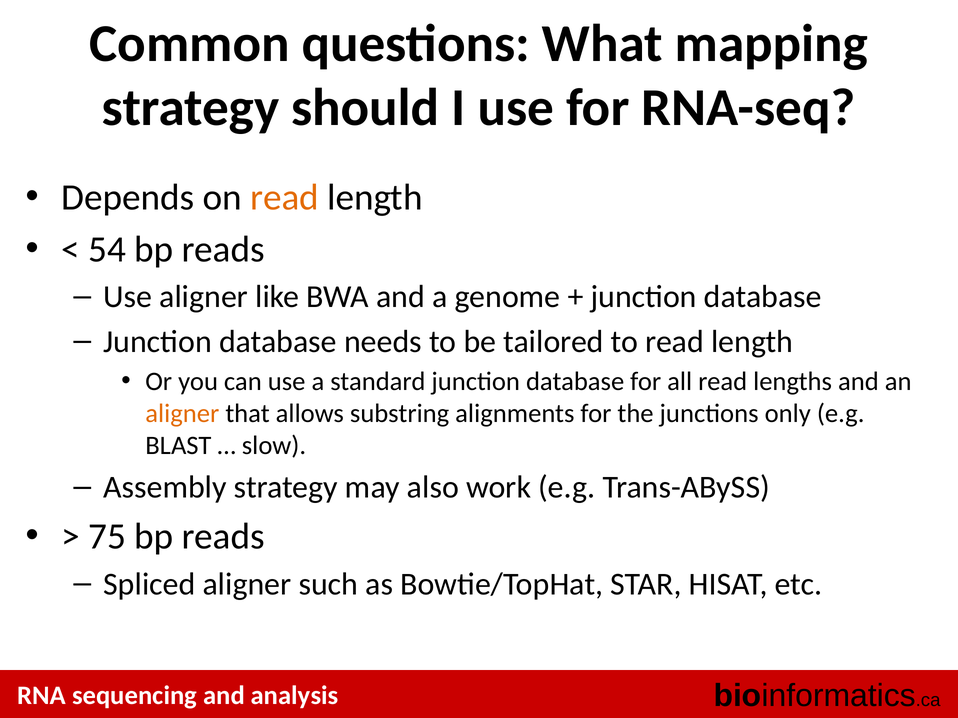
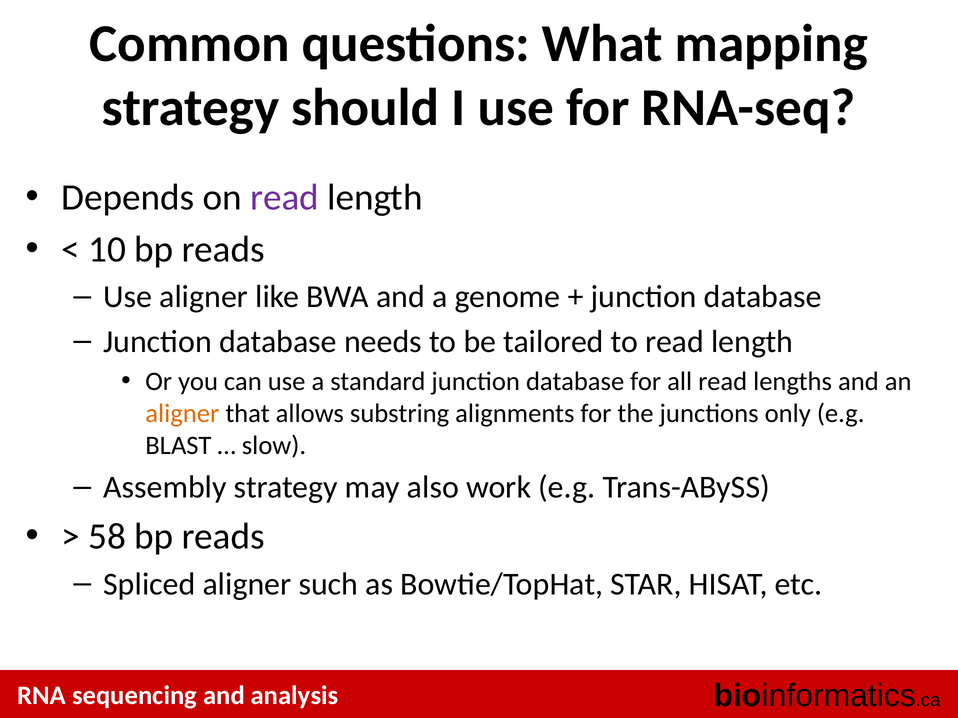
read colour: orange -> purple (285, 197)
54: 54 -> 10 (107, 250)
75: 75 -> 58 (107, 537)
